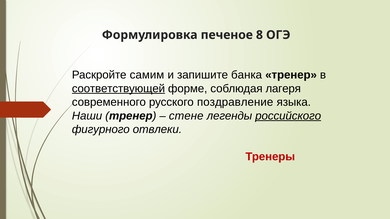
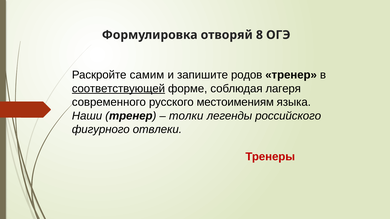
печеное: печеное -> отворяй (227, 35)
банка: банка -> родов (247, 75)
поздравление: поздравление -> местоимениям (235, 102)
стене: стене -> толки (186, 116)
российского underline: present -> none (288, 116)
